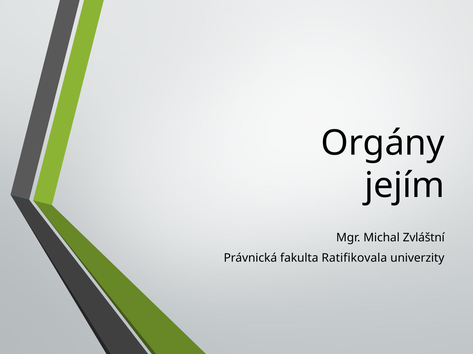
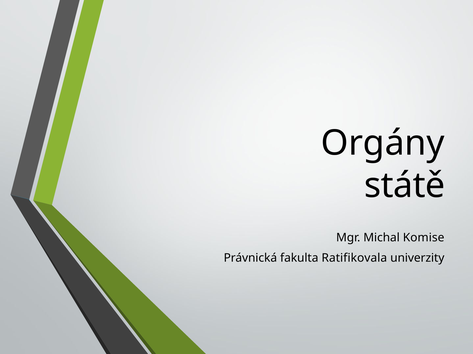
jejím: jejím -> státě (405, 186)
Zvláštní: Zvláštní -> Komise (424, 238)
